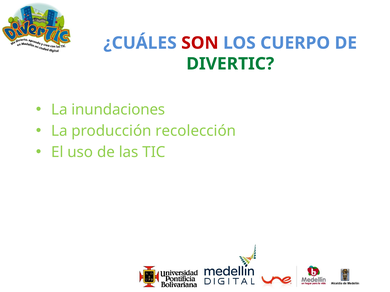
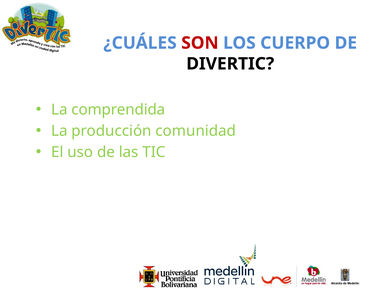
DIVERTIC colour: green -> black (230, 64)
inundaciones: inundaciones -> comprendida (118, 110)
recolección: recolección -> comunidad (196, 131)
